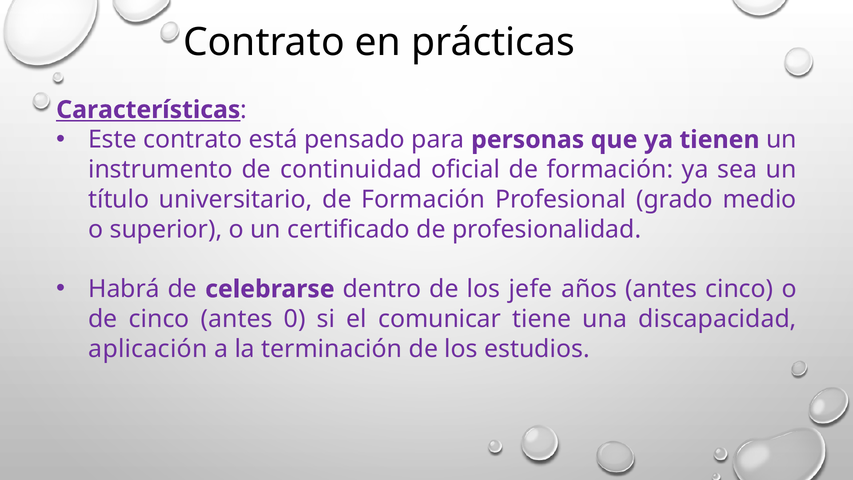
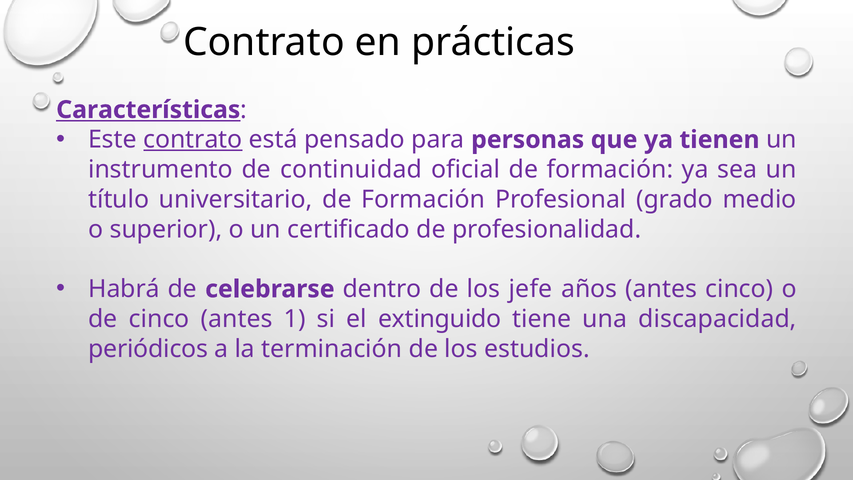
contrato underline: none -> present (193, 140)
0: 0 -> 1 (295, 319)
comunicar: comunicar -> extinguido (440, 319)
aplicación: aplicación -> periódicos (148, 349)
